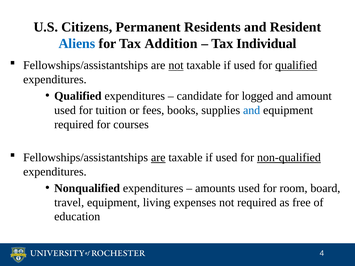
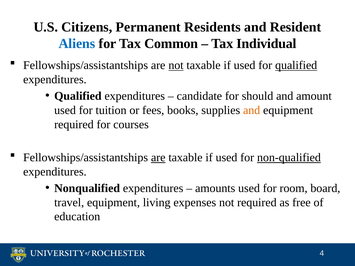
Addition: Addition -> Common (171, 44)
logged: logged -> should (258, 96)
and colour: blue -> orange (252, 110)
